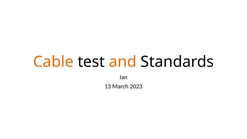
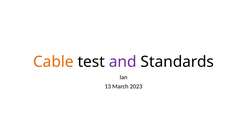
and colour: orange -> purple (123, 62)
